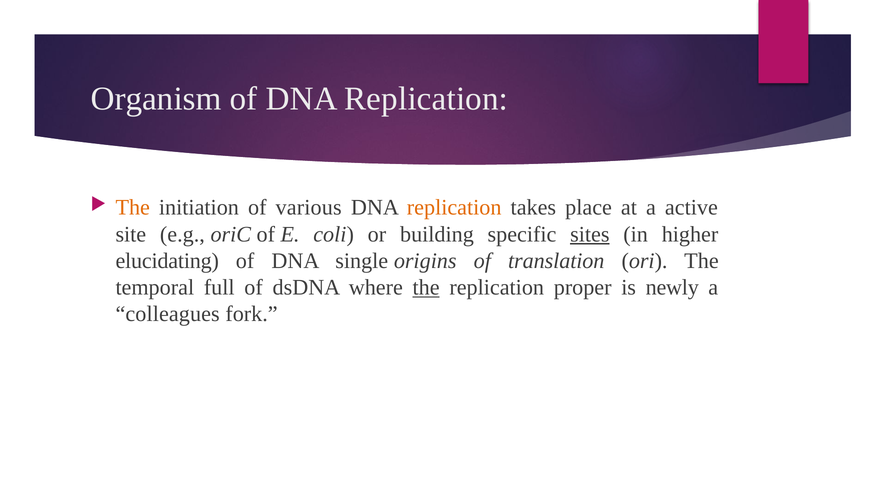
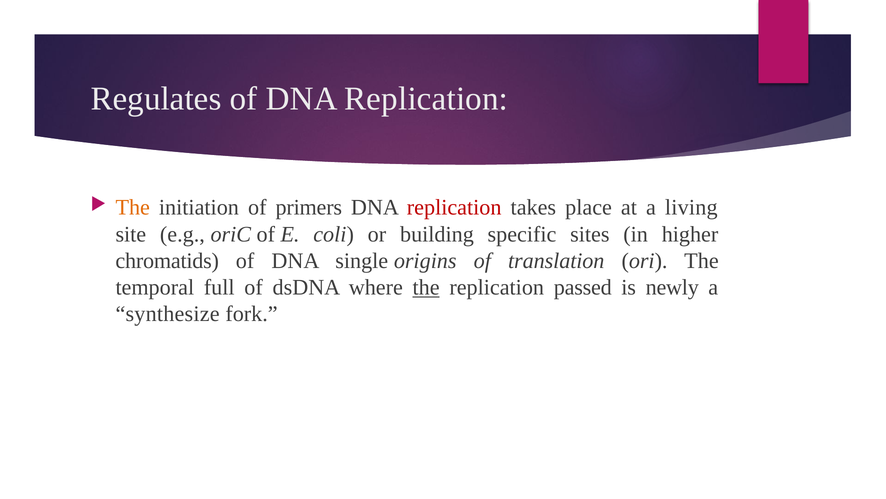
Organism: Organism -> Regulates (156, 99)
various: various -> primers (309, 207)
replication colour: orange -> red (454, 207)
active: active -> living (691, 207)
sites underline: present -> none (590, 234)
elucidating: elucidating -> chromatids (167, 261)
proper: proper -> passed (583, 287)
colleagues: colleagues -> synthesize (168, 314)
